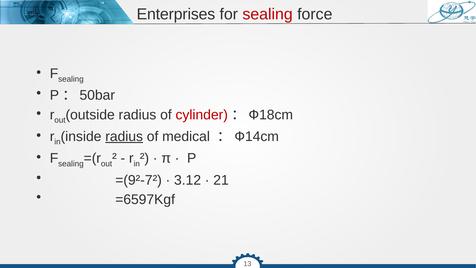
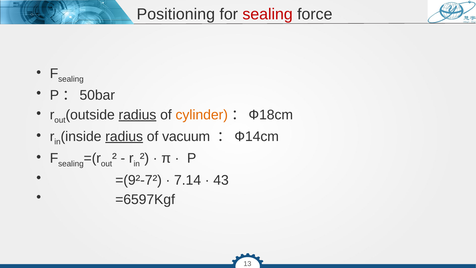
Enterprises: Enterprises -> Positioning (176, 14)
radius underline: none -> present (137, 115)
cylinder colour: red -> orange (202, 115)
medical: medical -> vacuum (186, 136)
3.12: 3.12 -> 7.14 (188, 180)
21: 21 -> 43 (221, 180)
